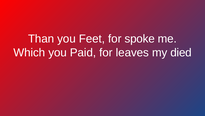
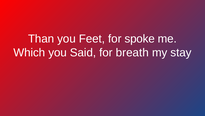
Paid: Paid -> Said (83, 52)
leaves: leaves -> breath (132, 52)
died: died -> stay (181, 52)
